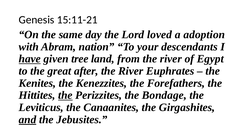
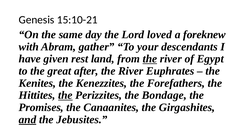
15:11-21: 15:11-21 -> 15:10-21 (77, 20)
adoption: adoption -> foreknew (204, 35)
nation: nation -> gather (97, 47)
have underline: present -> none (30, 59)
tree: tree -> rest (80, 59)
the underline: none -> present (150, 59)
Leviticus: Leviticus -> Promises (41, 108)
